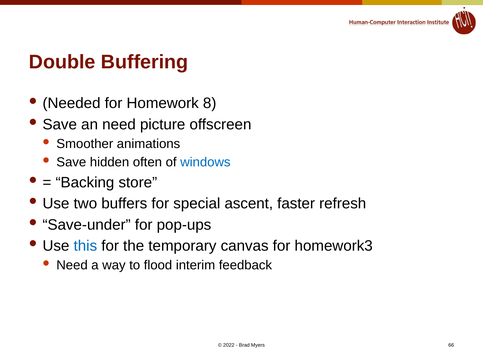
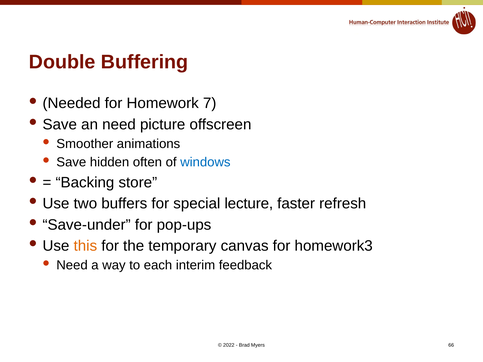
8: 8 -> 7 (210, 103)
ascent: ascent -> lecture (249, 204)
this colour: blue -> orange (85, 246)
flood: flood -> each (158, 265)
